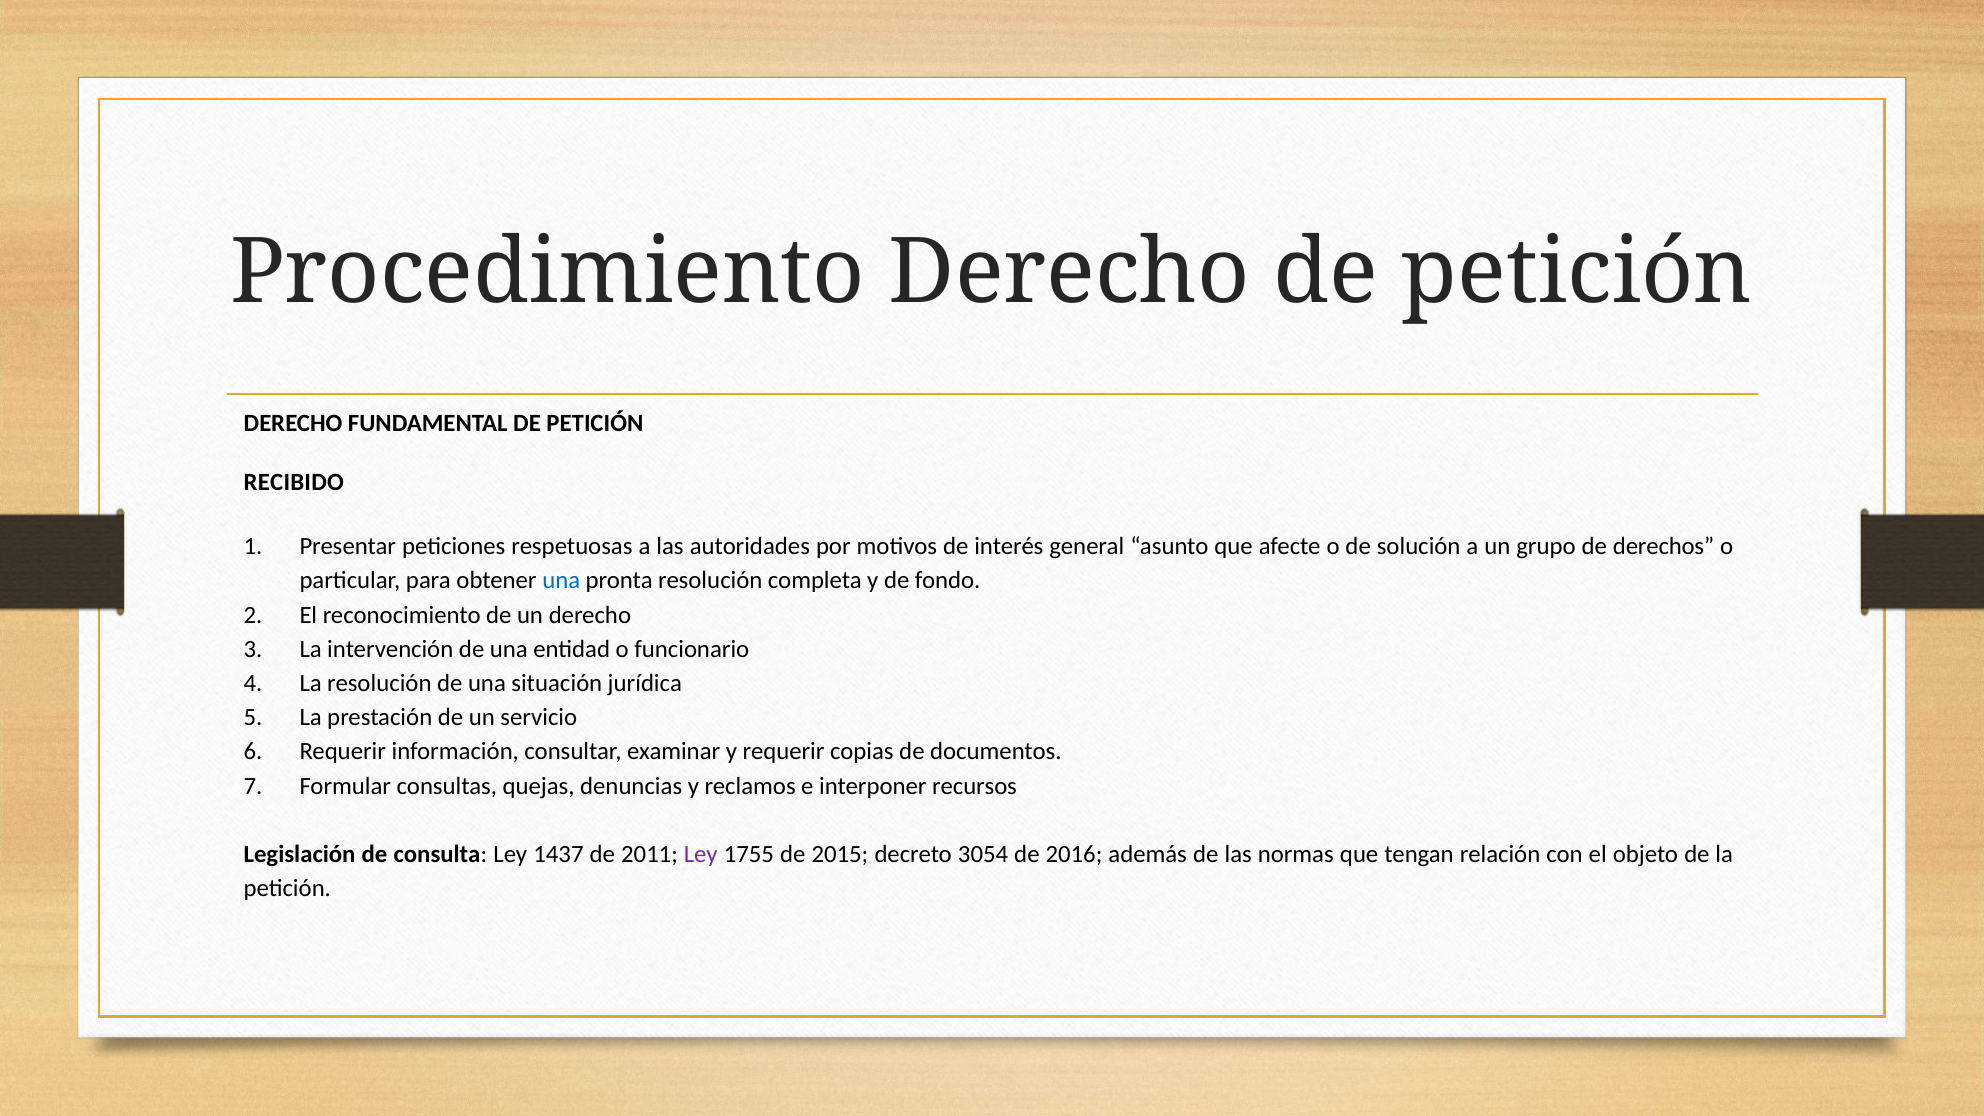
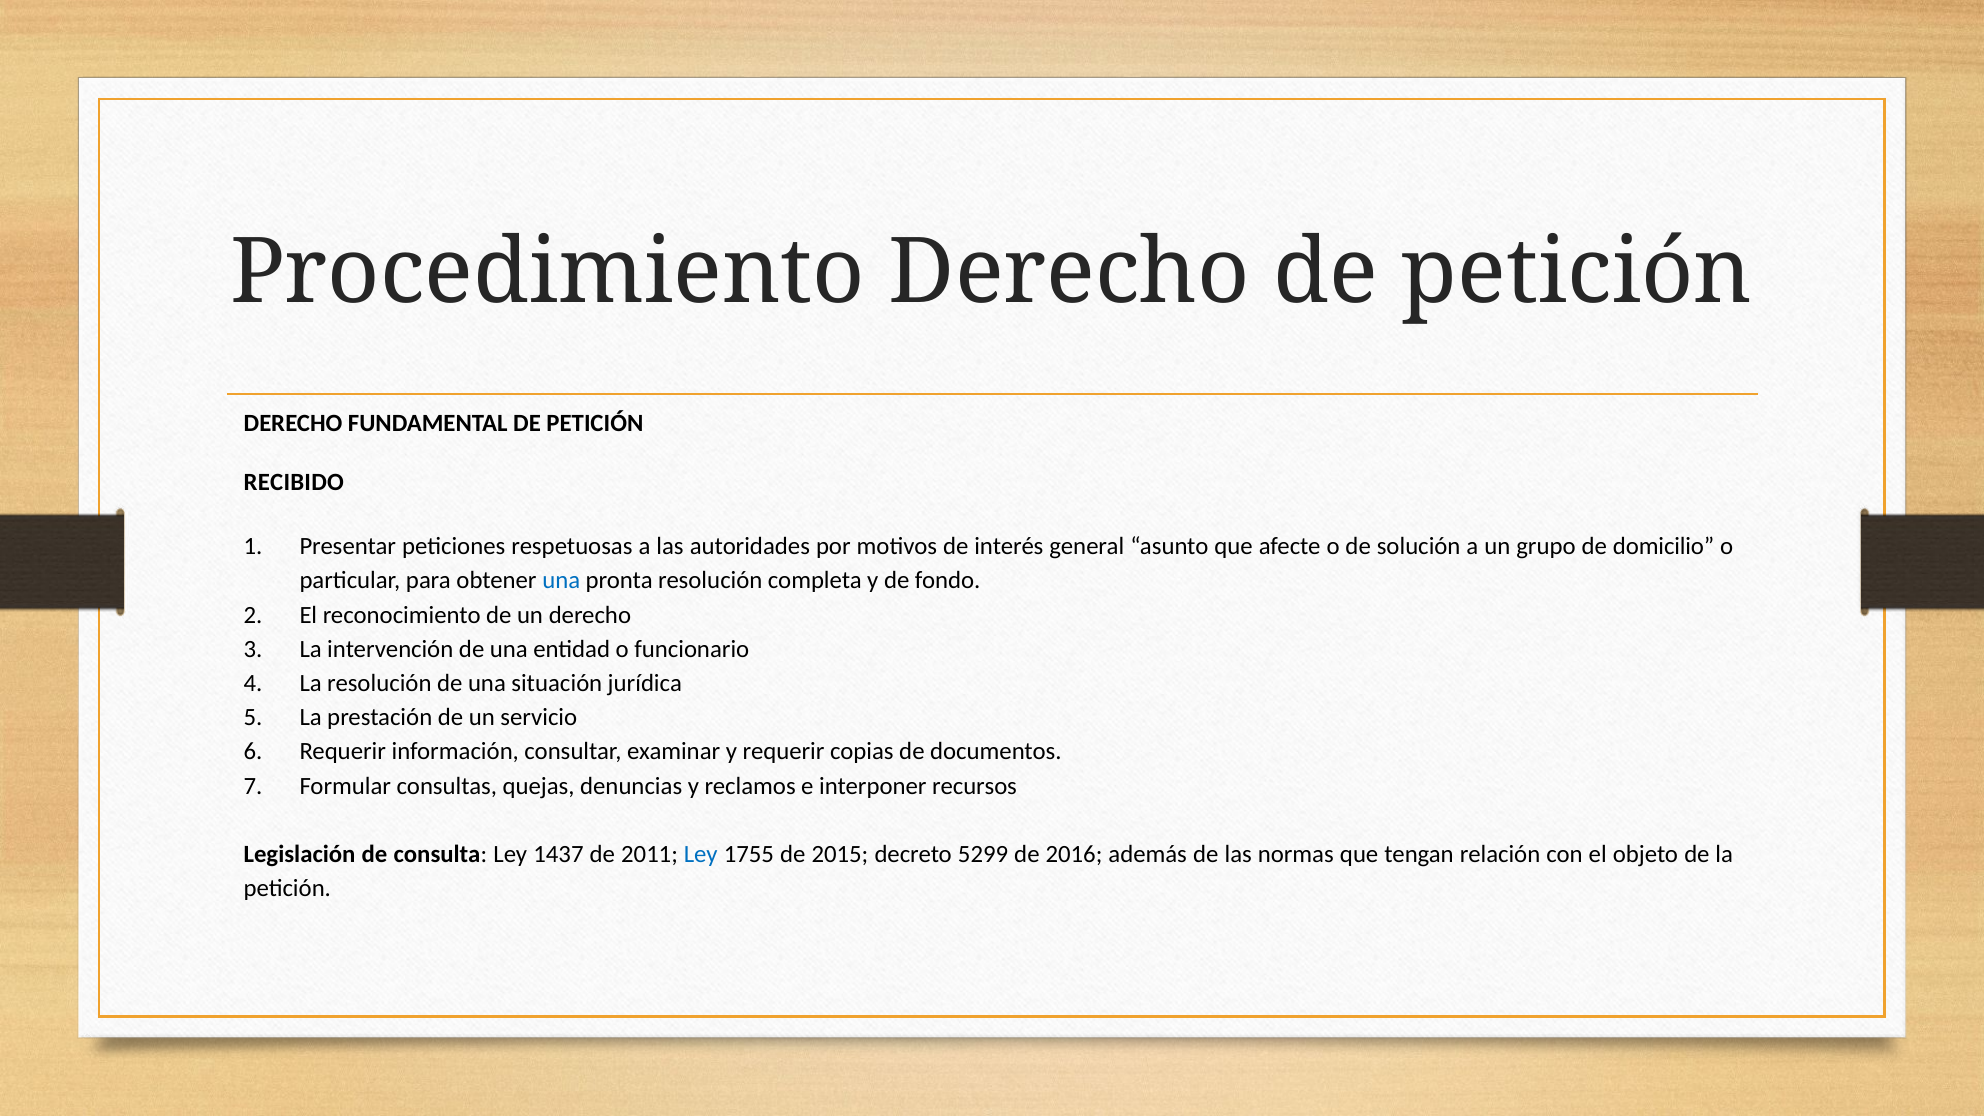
derechos: derechos -> domicilio (1664, 546)
Ley colour: purple -> blue (701, 854)
3054: 3054 -> 5299 (983, 854)
